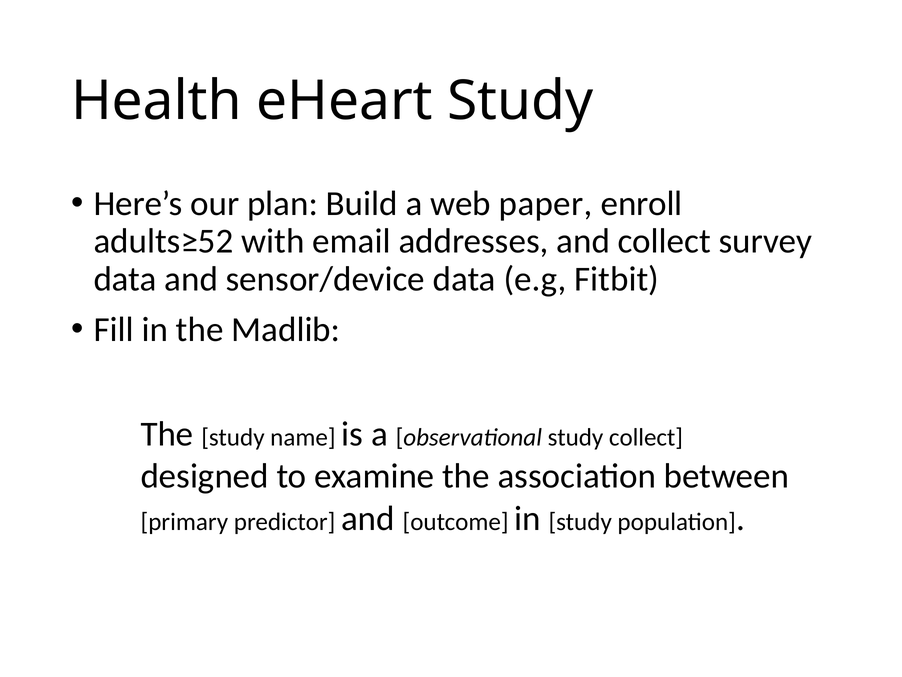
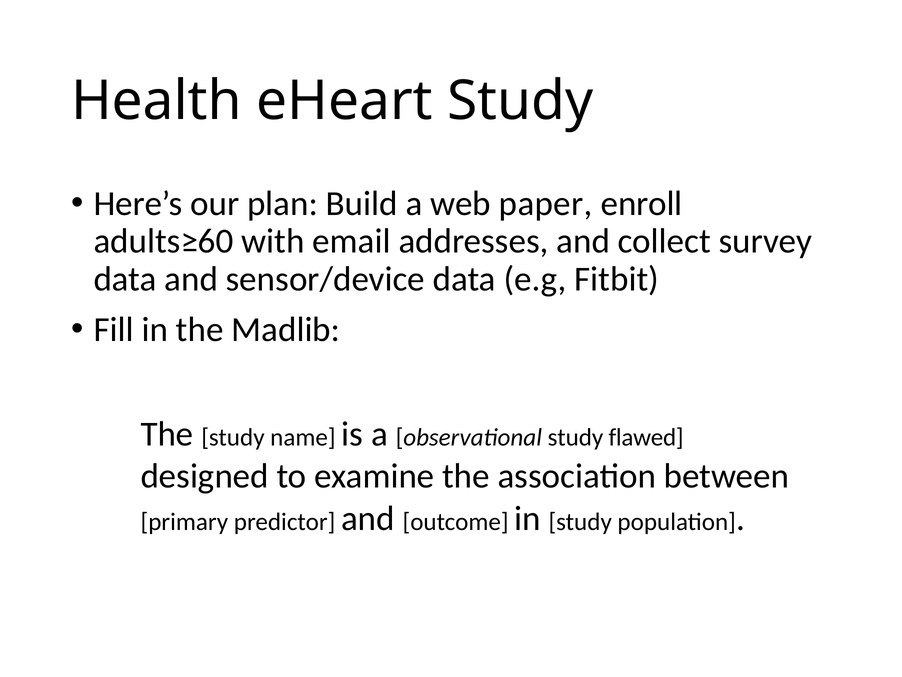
adults≥52: adults≥52 -> adults≥60 (164, 241)
study collect: collect -> flawed (646, 437)
